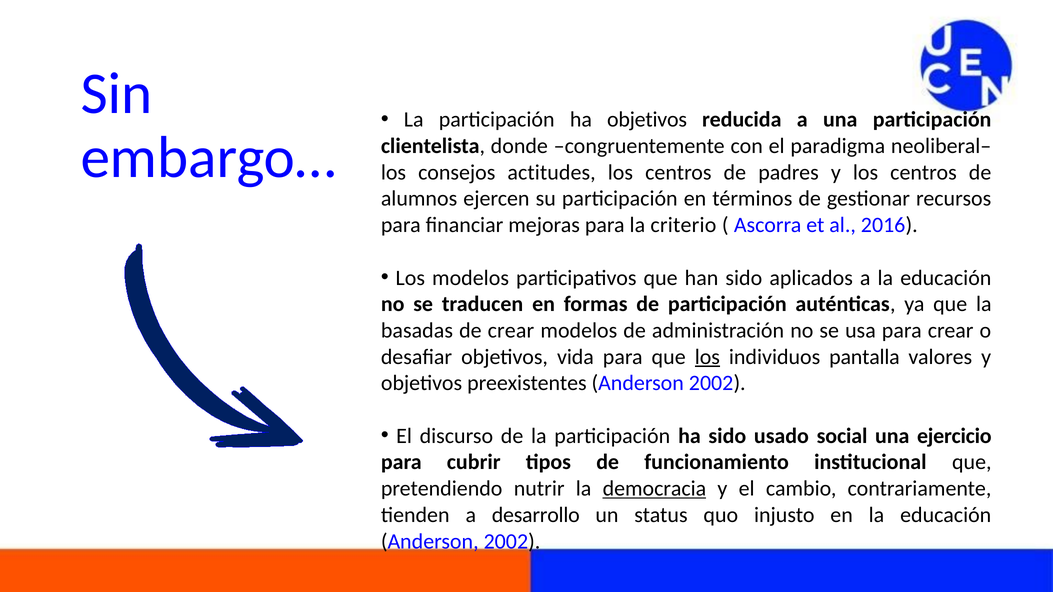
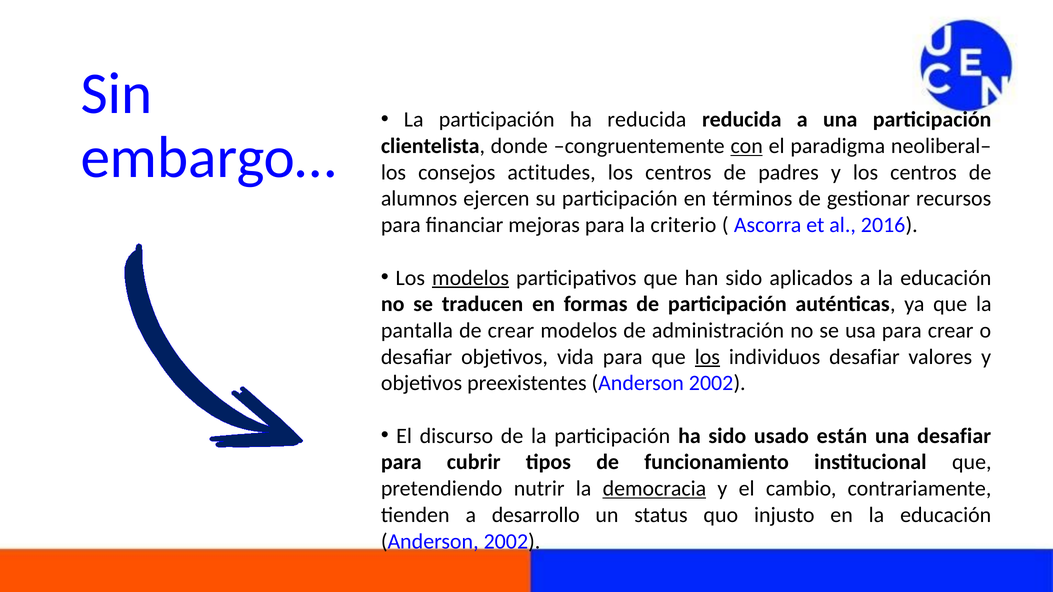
ha objetivos: objetivos -> reducida (647, 120)
con underline: none -> present (747, 146)
modelos underline: none -> present (471, 278)
basadas: basadas -> pantalla (417, 331)
individuos pantalla: pantalla -> desafiar (864, 357)
social: social -> están (842, 436)
una ejercicio: ejercicio -> desafiar (954, 436)
